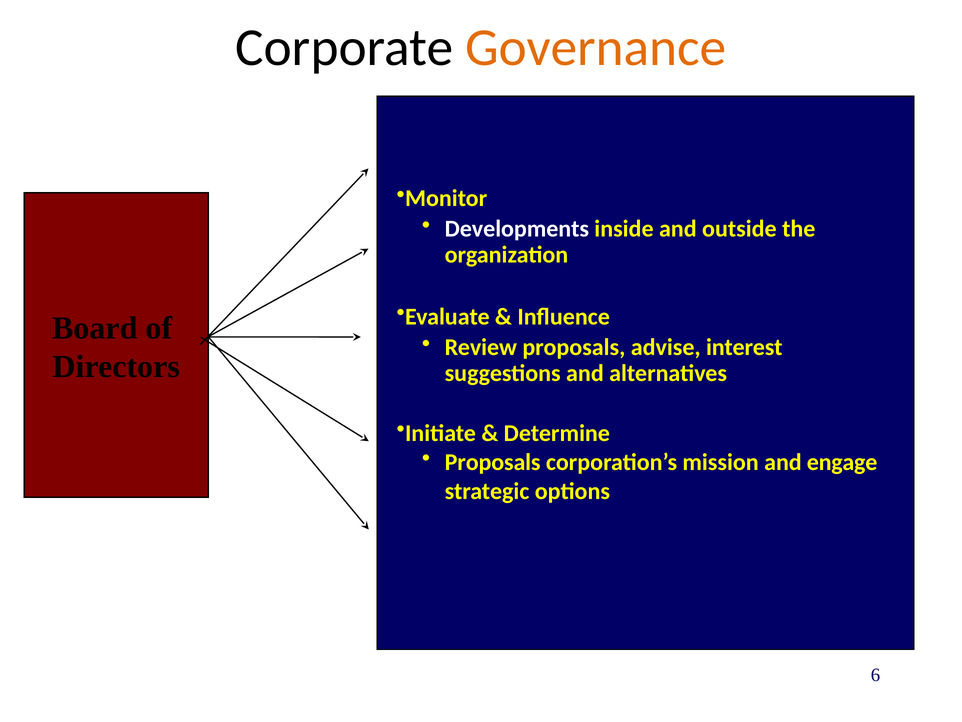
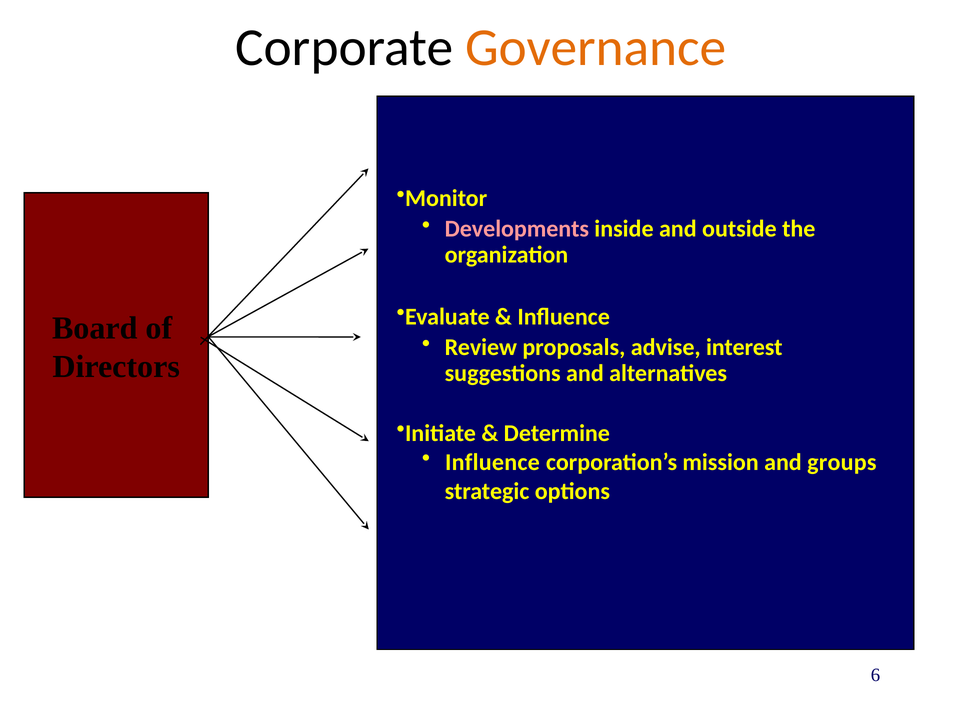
Developments colour: white -> pink (517, 229)
Proposals: Proposals -> Influence (492, 462)
engage: engage -> groups (842, 462)
